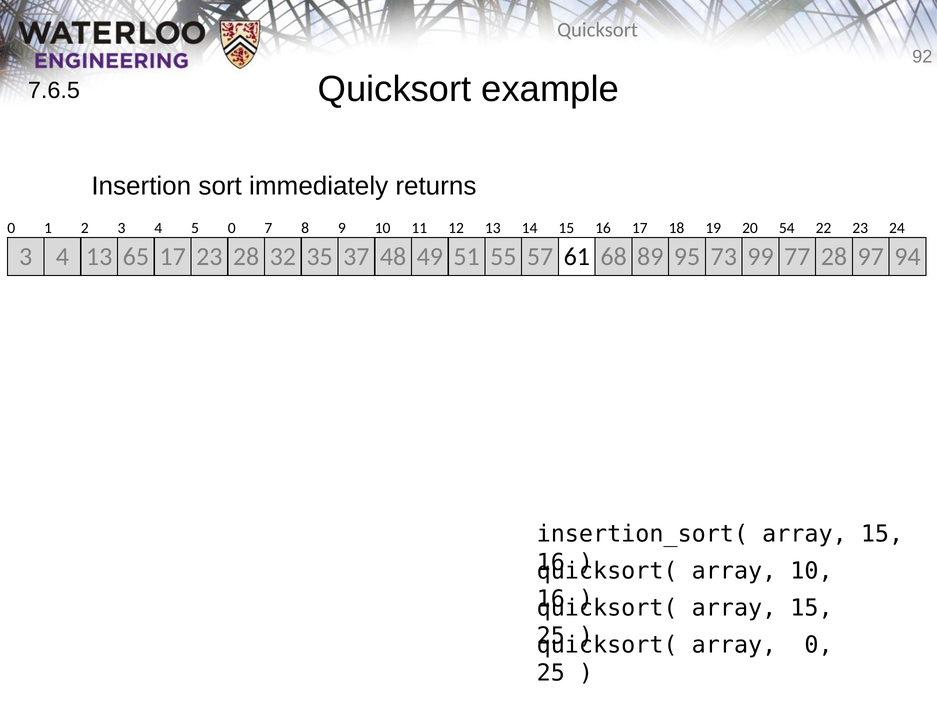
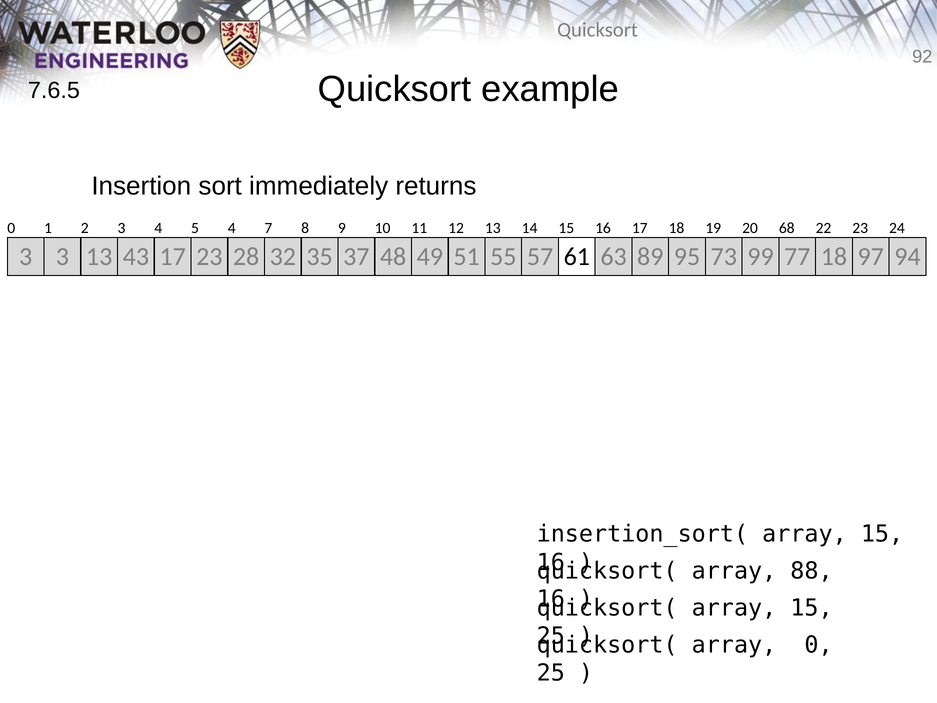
5 0: 0 -> 4 (232, 228)
54: 54 -> 68 (787, 228)
4: 4 -> 3 (62, 257)
65: 65 -> 43 (136, 257)
68: 68 -> 63 (614, 257)
77 28: 28 -> 18 (834, 257)
array 10: 10 -> 88 (812, 571)
